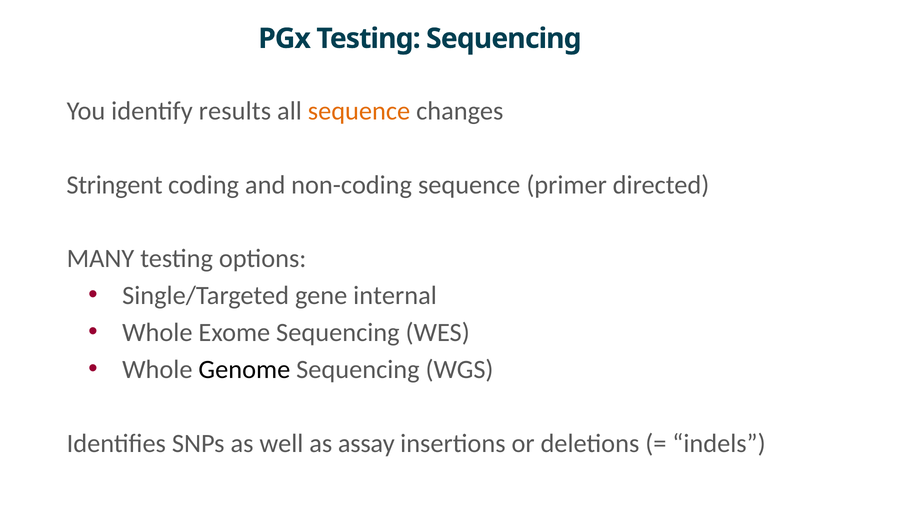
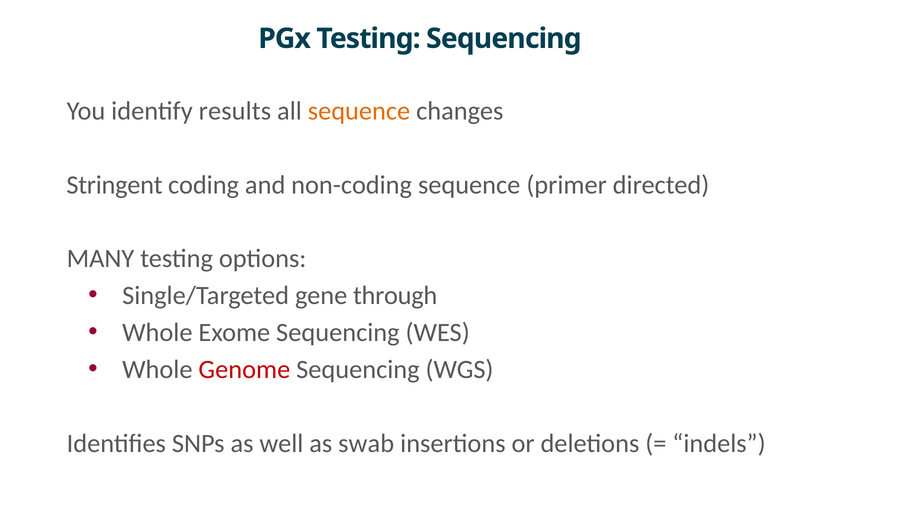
internal: internal -> through (395, 296)
Genome colour: black -> red (244, 370)
assay: assay -> swab (366, 443)
